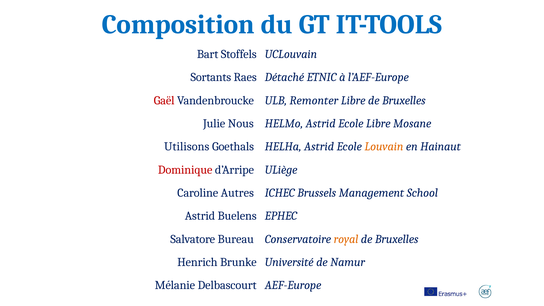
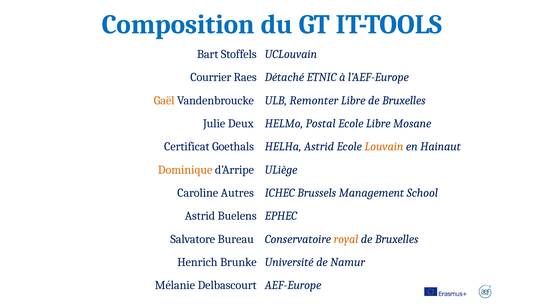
Sortants: Sortants -> Courrier (211, 77)
Gaël colour: red -> orange (164, 100)
Nous: Nous -> Deux (241, 124)
HELMo Astrid: Astrid -> Postal (321, 124)
Utilisons: Utilisons -> Certificat (187, 147)
Dominique colour: red -> orange (185, 170)
